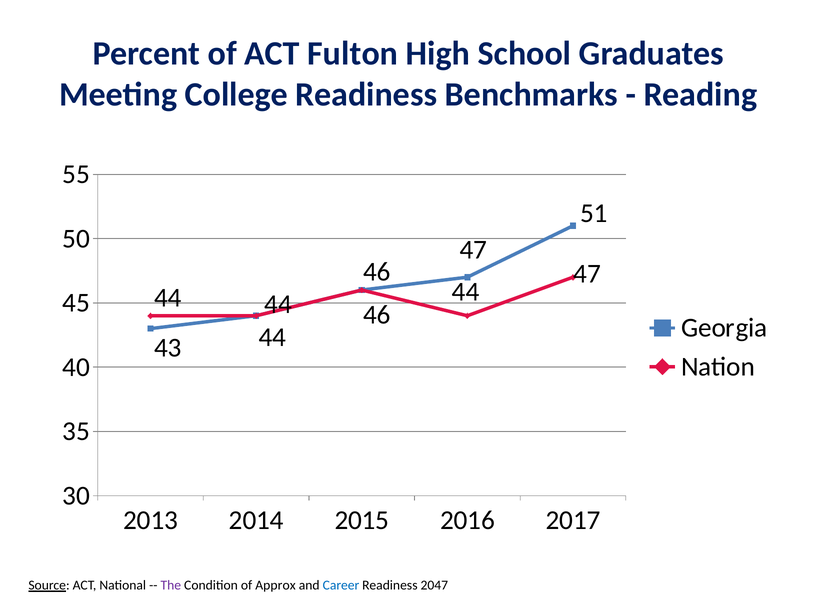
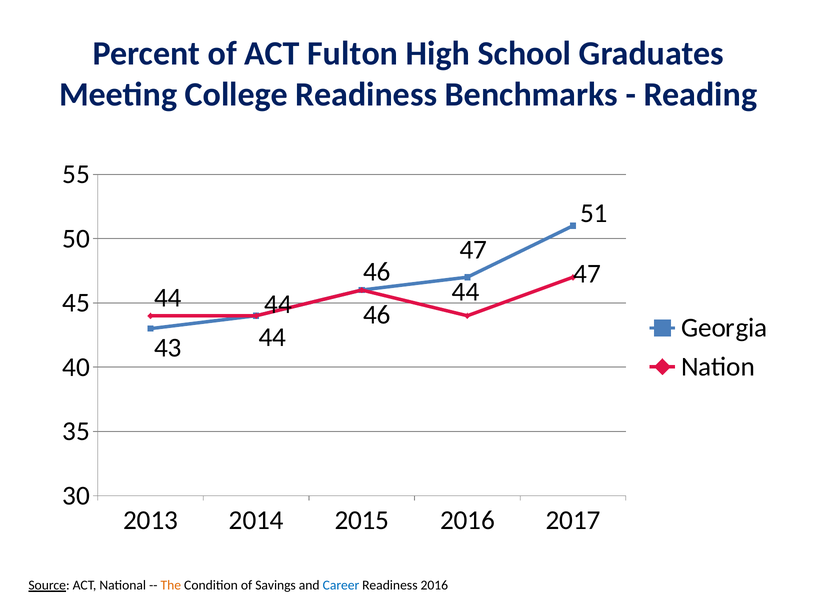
The colour: purple -> orange (171, 585)
Approx: Approx -> Savings (276, 585)
Readiness 2047: 2047 -> 2016 (434, 585)
